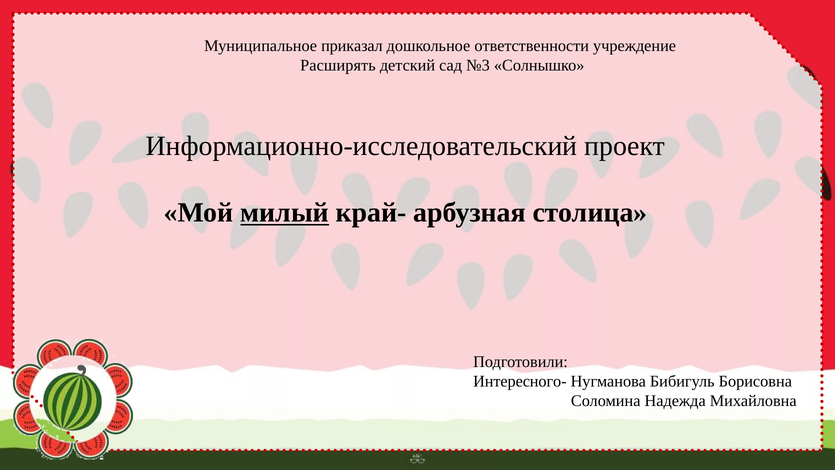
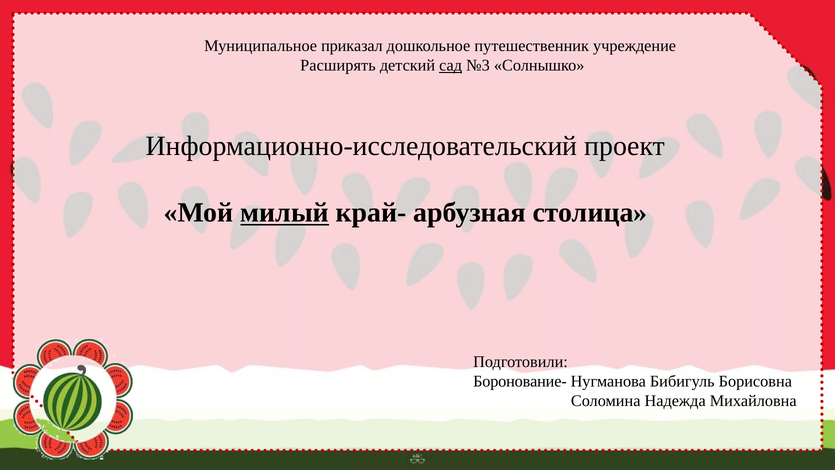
ответственности: ответственности -> путешественник (532, 46)
сад underline: none -> present (451, 65)
Интересного-: Интересного- -> Боронование- (520, 381)
